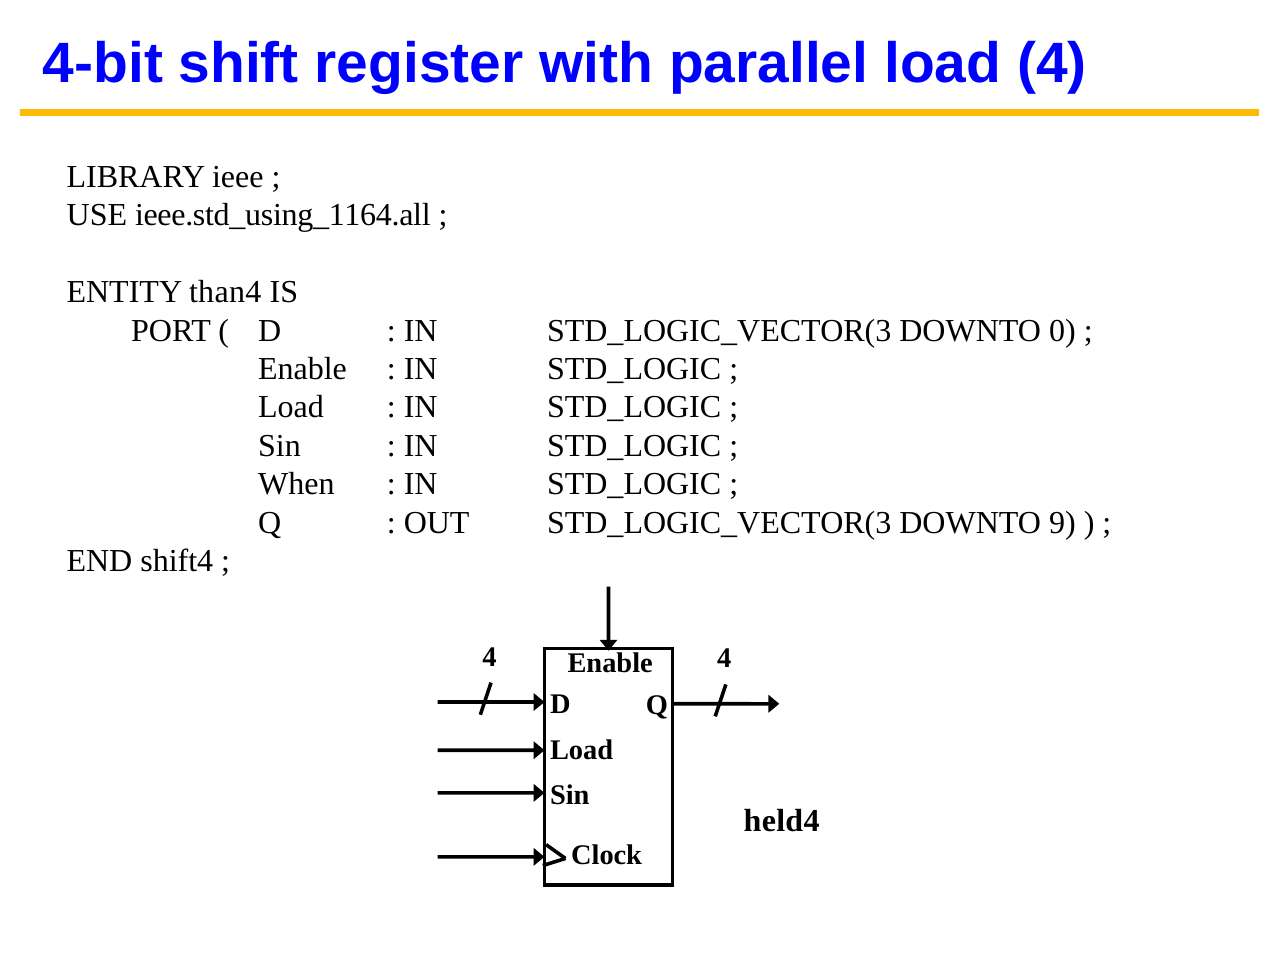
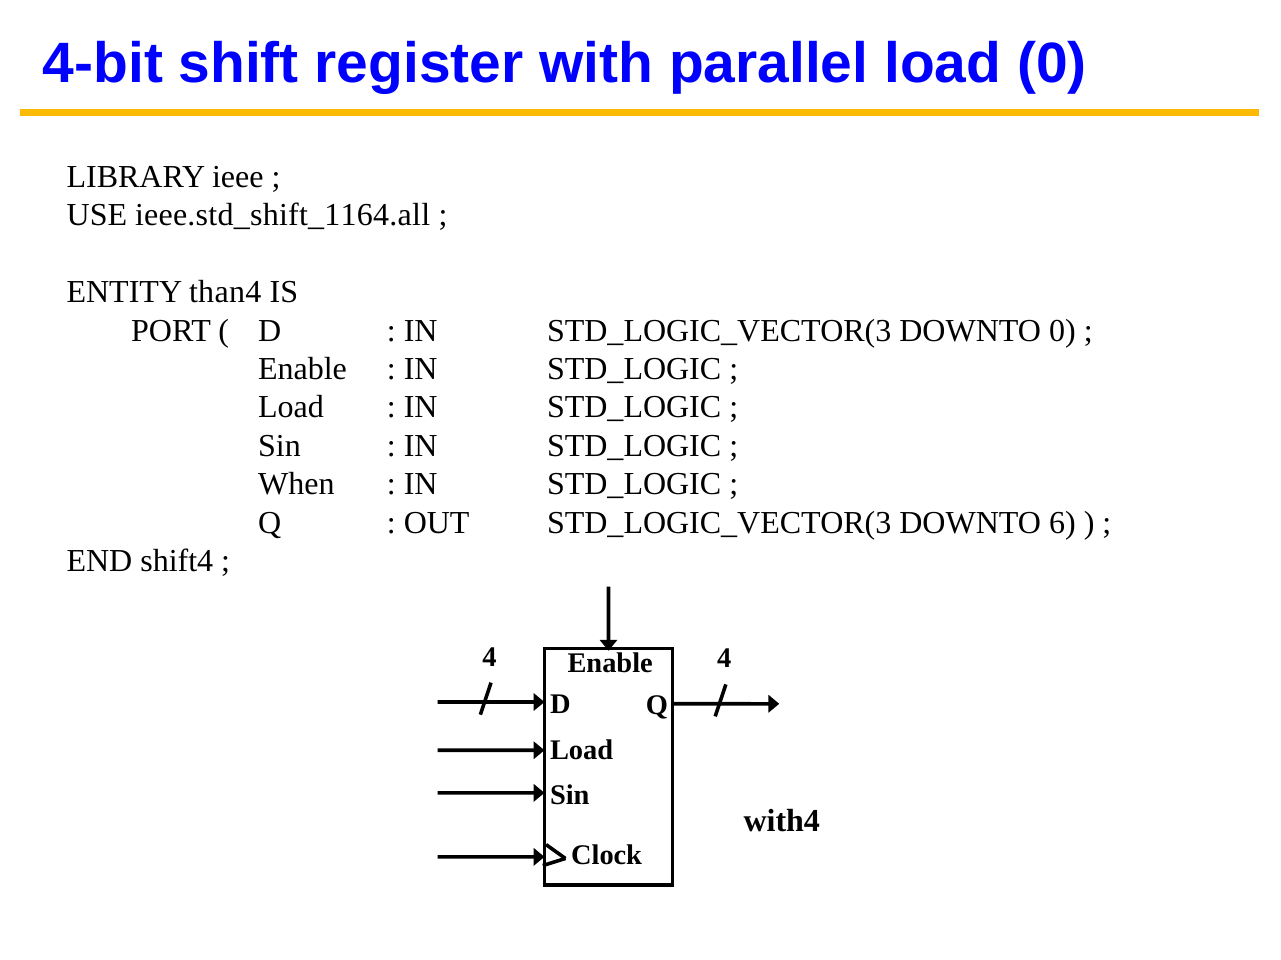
load 4: 4 -> 0 (1052, 64)
ieee.std_using_1164.all: ieee.std_using_1164.all -> ieee.std_shift_1164.all (283, 216)
9: 9 -> 6 (1062, 523)
held4: held4 -> with4 (782, 821)
